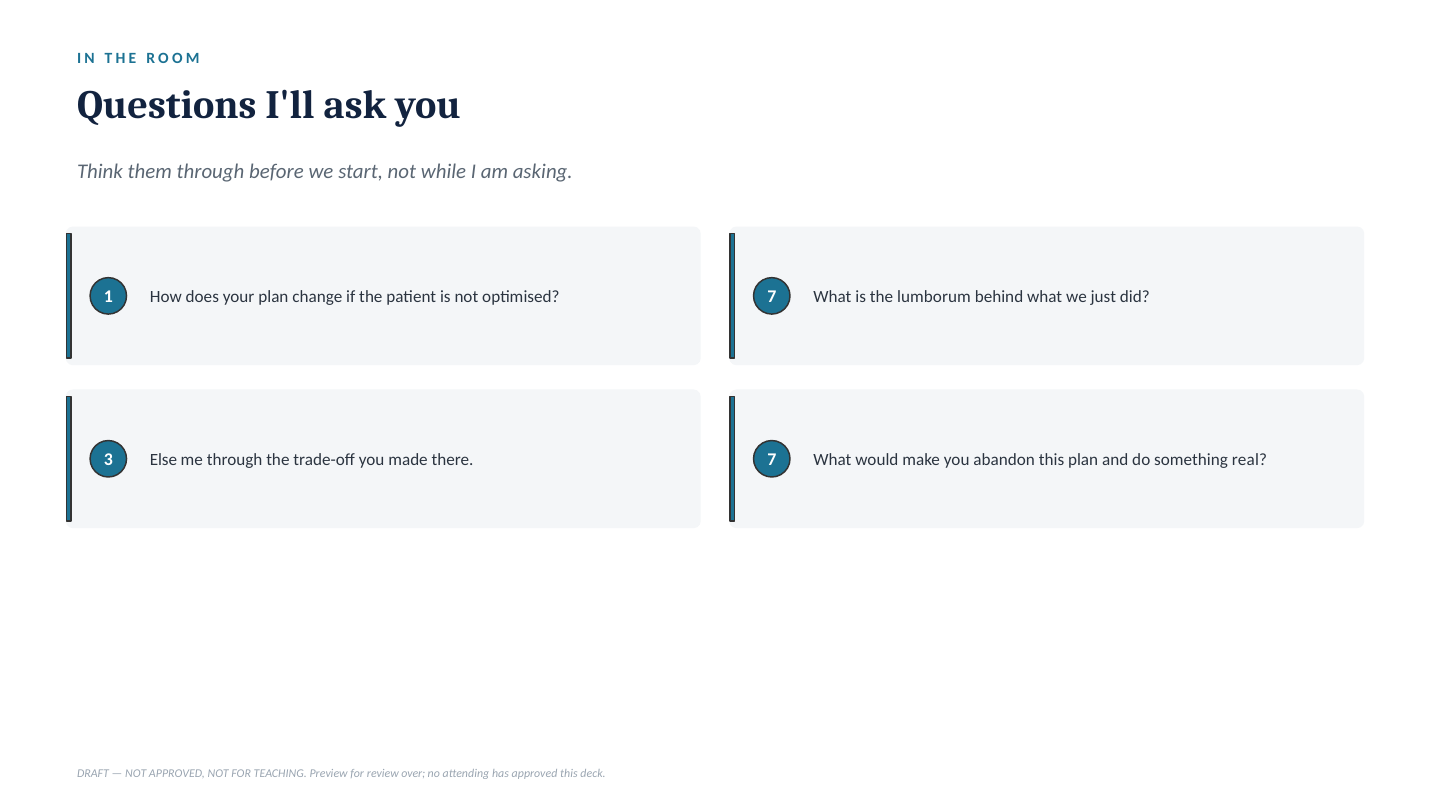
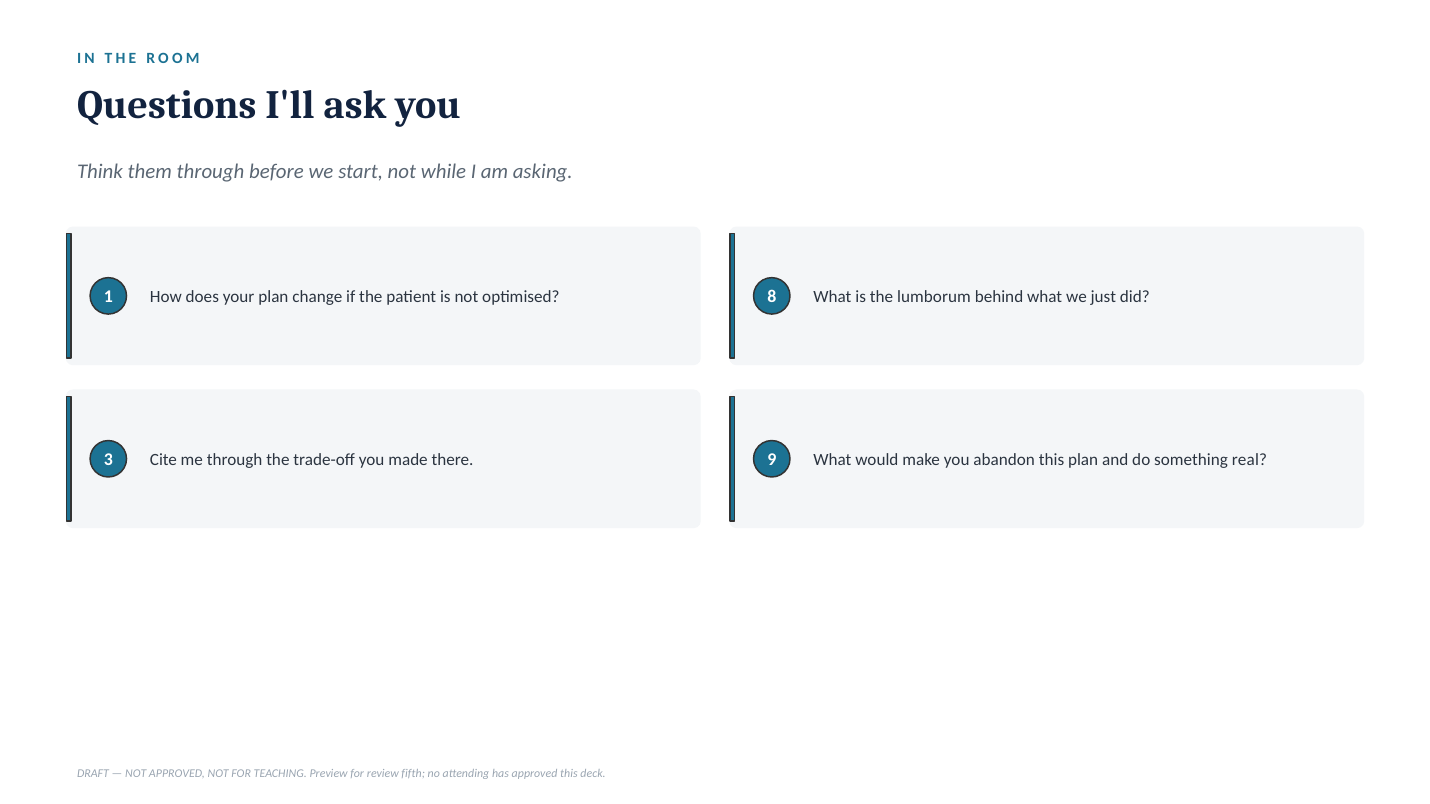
optimised 7: 7 -> 8 (772, 297)
Else: Else -> Cite (163, 460)
there 7: 7 -> 9 (772, 460)
over: over -> fifth (413, 774)
